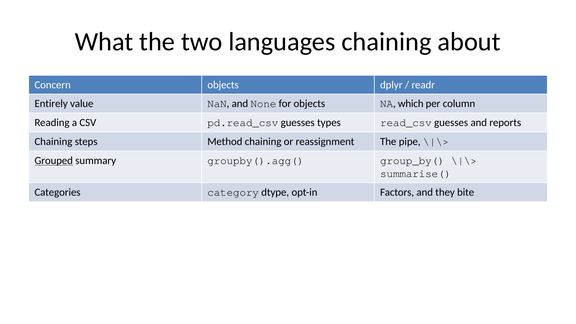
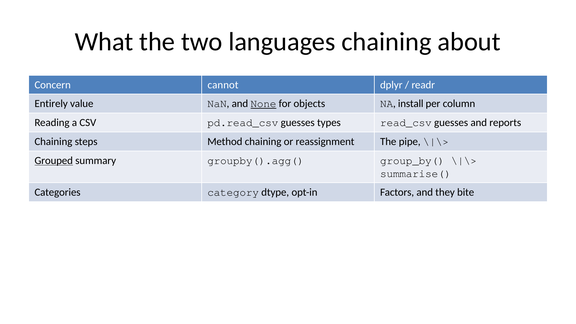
Concern objects: objects -> cannot (223, 85)
None underline: none -> present (263, 104)
which: which -> install (411, 104)
